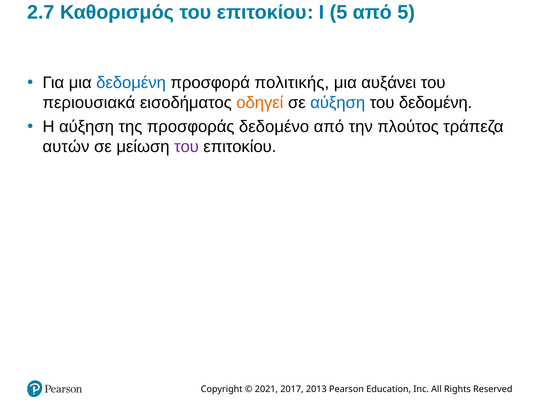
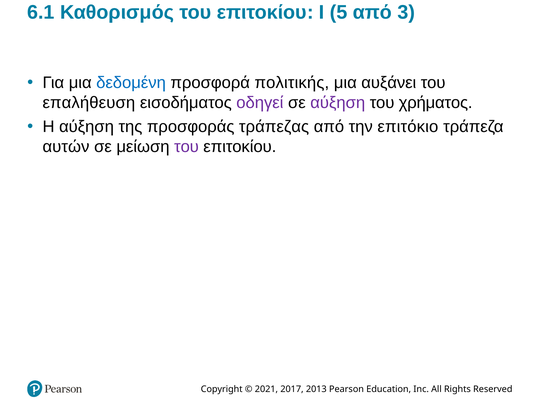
2.7: 2.7 -> 6.1 (41, 12)
από 5: 5 -> 3 (406, 12)
περιουσιακά: περιουσιακά -> επαλήθευση (89, 103)
οδηγεί colour: orange -> purple (260, 103)
αύξηση colour: blue -> purple (338, 103)
του δεδομένη: δεδομένη -> χρήματος (436, 103)
δεδομένο: δεδομένο -> τράπεζας (274, 127)
πλούτος: πλούτος -> επιτόκιο (408, 127)
